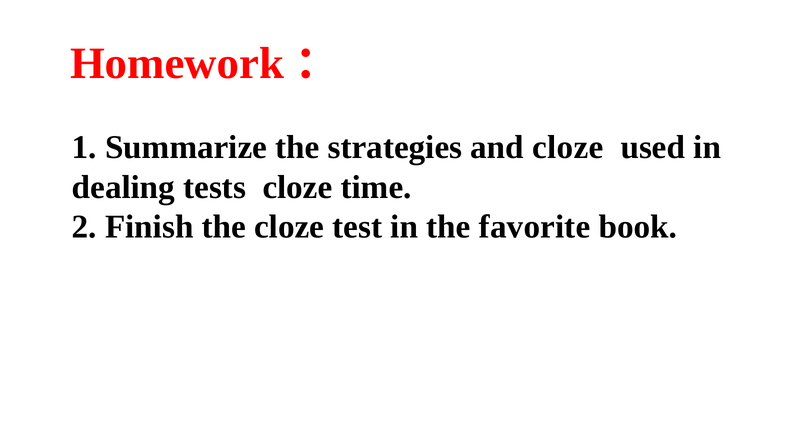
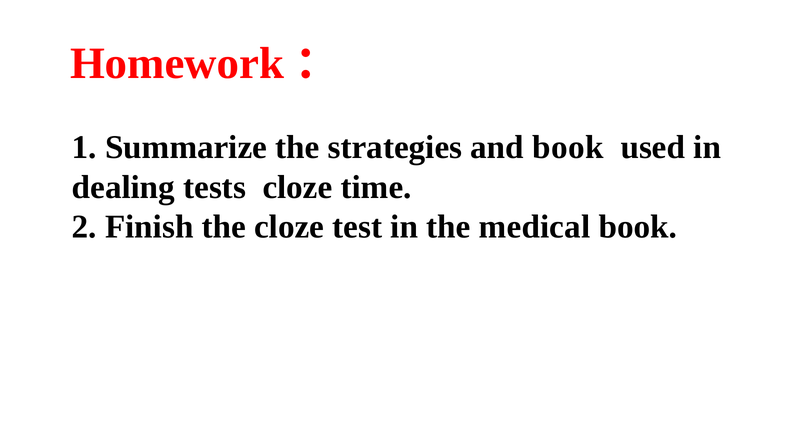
and cloze: cloze -> book (568, 147)
favorite: favorite -> medical (535, 227)
